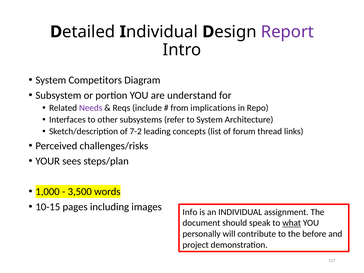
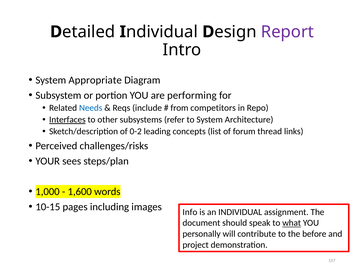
Competitors: Competitors -> Appropriate (95, 80)
understand: understand -> performing (192, 95)
Needs colour: purple -> blue (91, 108)
implications: implications -> competitors (213, 108)
Interfaces underline: none -> present (67, 120)
7-2: 7-2 -> 0-2 (136, 131)
3,500: 3,500 -> 1,600 (80, 192)
